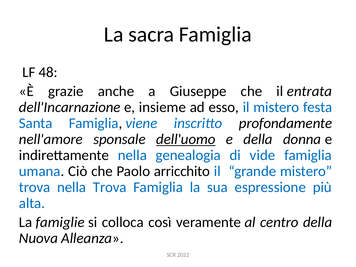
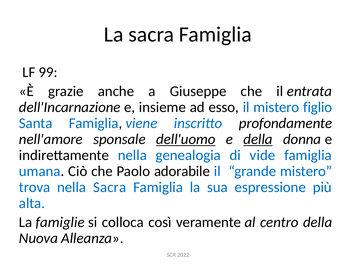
48: 48 -> 99 (48, 72)
festa: festa -> figlio (318, 107)
della underline: none -> present (258, 139)
arricchito: arricchito -> adorabile (182, 171)
nella Trova: Trova -> Sacra (110, 187)
